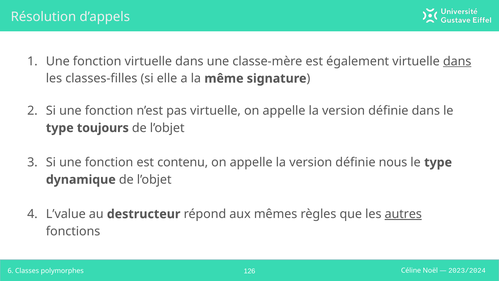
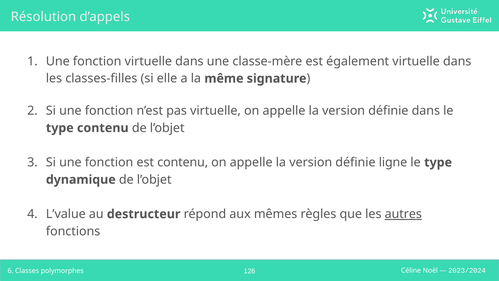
dans underline: present -> none (457, 61)
type toujours: toujours -> contenu (103, 128)
nous: nous -> ligne (393, 162)
